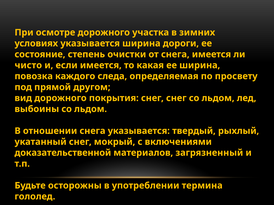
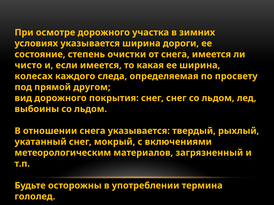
повозка: повозка -> колесах (34, 76)
доказательственной: доказательственной -> метеорологическим (63, 153)
